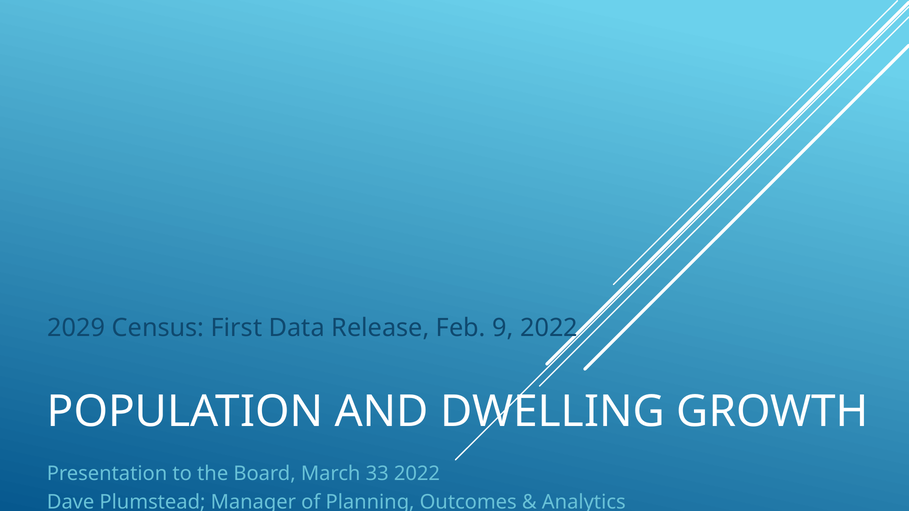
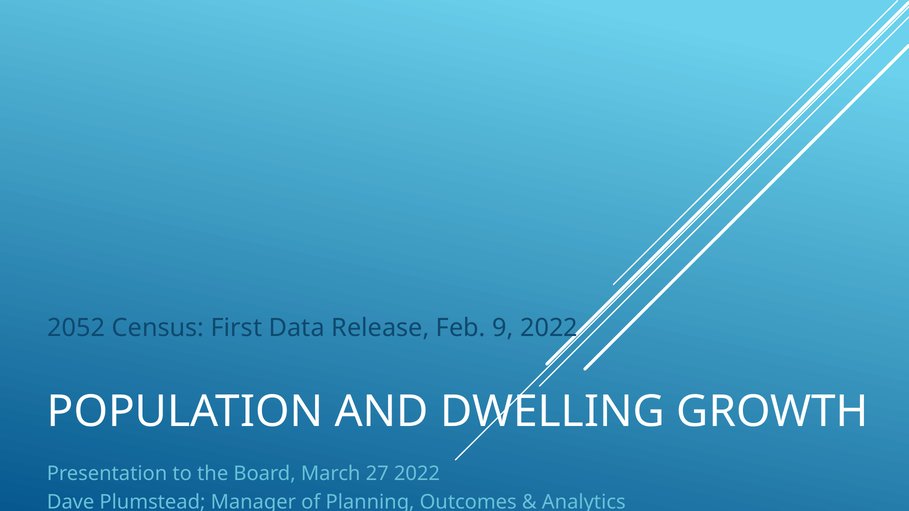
2029: 2029 -> 2052 (76, 328)
33: 33 -> 27 (377, 474)
